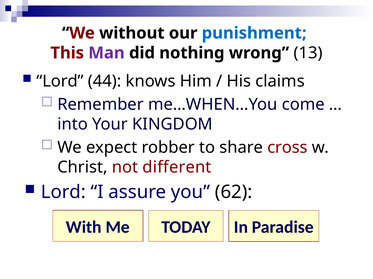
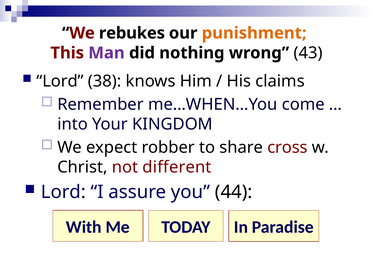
without: without -> rebukes (132, 33)
punishment colour: blue -> orange (254, 33)
13: 13 -> 43 (308, 53)
44: 44 -> 38 (105, 81)
62: 62 -> 44 (234, 193)
